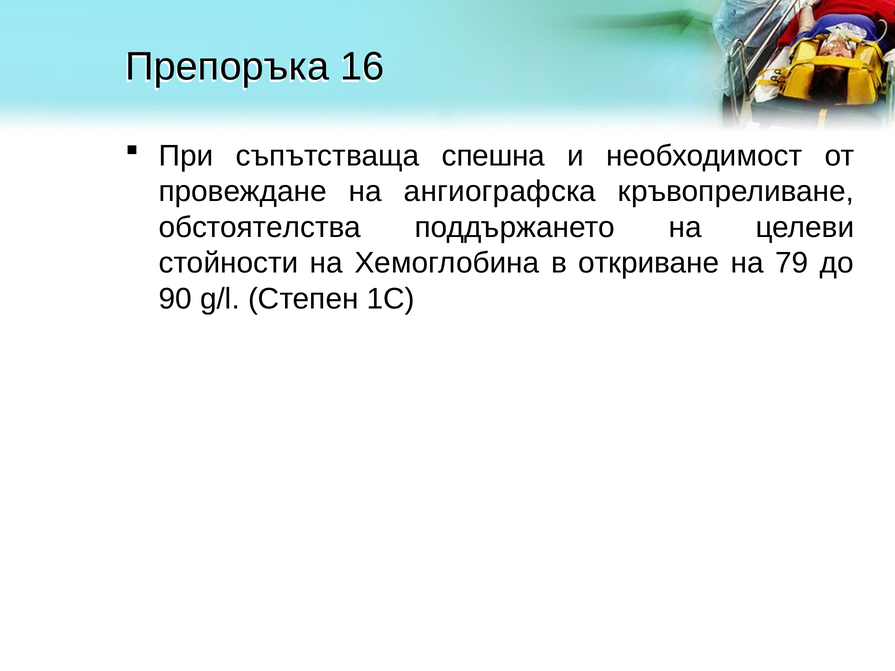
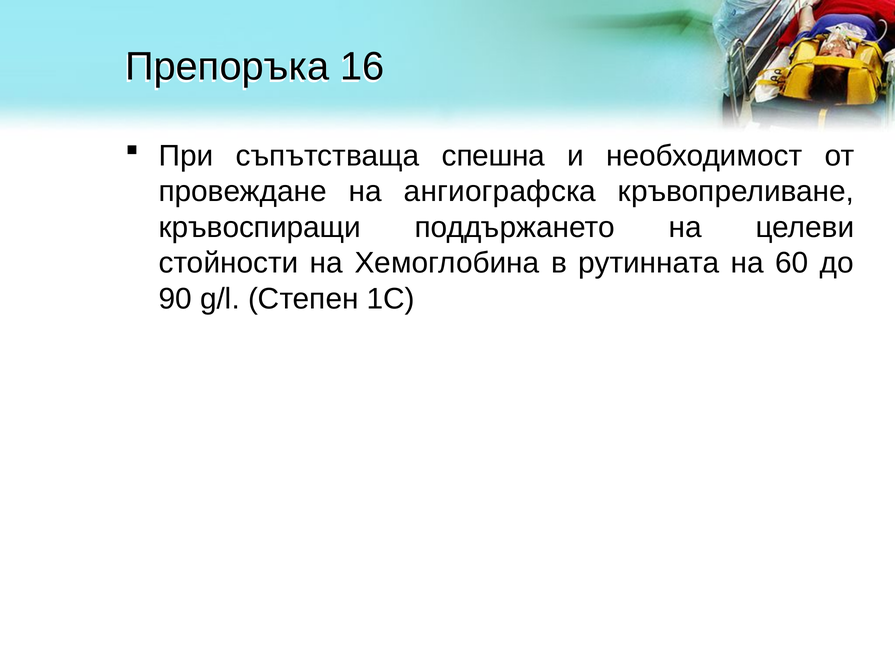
обстоятелства: обстоятелства -> кръвоспиращи (260, 227)
откриване: откриване -> рутинната (649, 263)
79: 79 -> 60 (792, 263)
